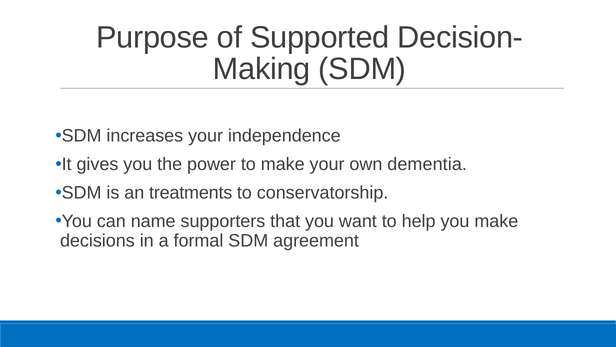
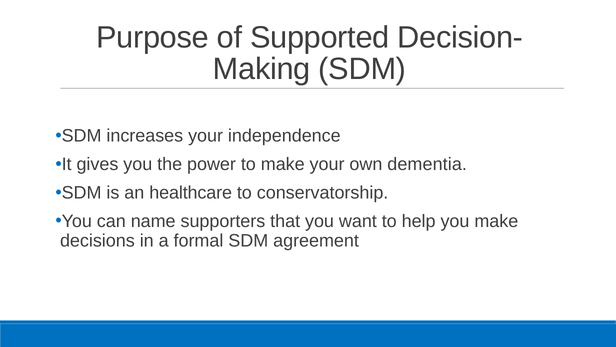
treatments: treatments -> healthcare (191, 193)
